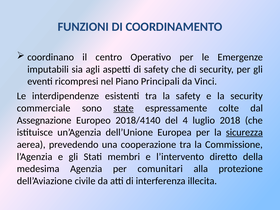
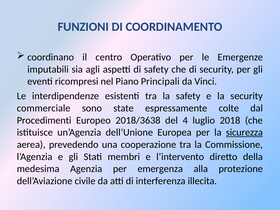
state underline: present -> none (124, 108)
Assegnazione: Assegnazione -> Procedimenti (44, 120)
2018/4140: 2018/4140 -> 2018/3638 (138, 120)
comunitari: comunitari -> emergenza (160, 169)
